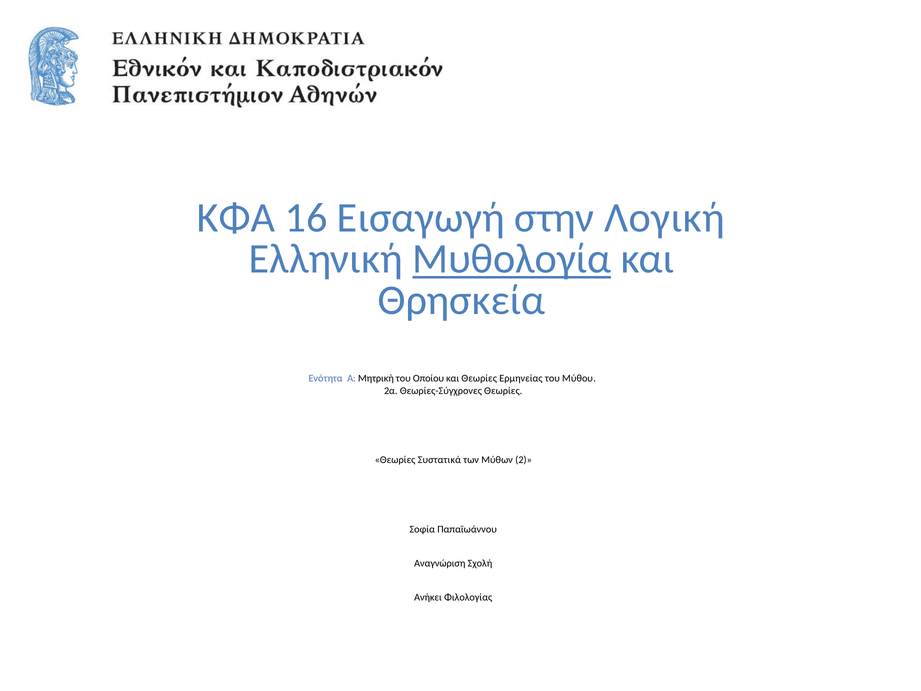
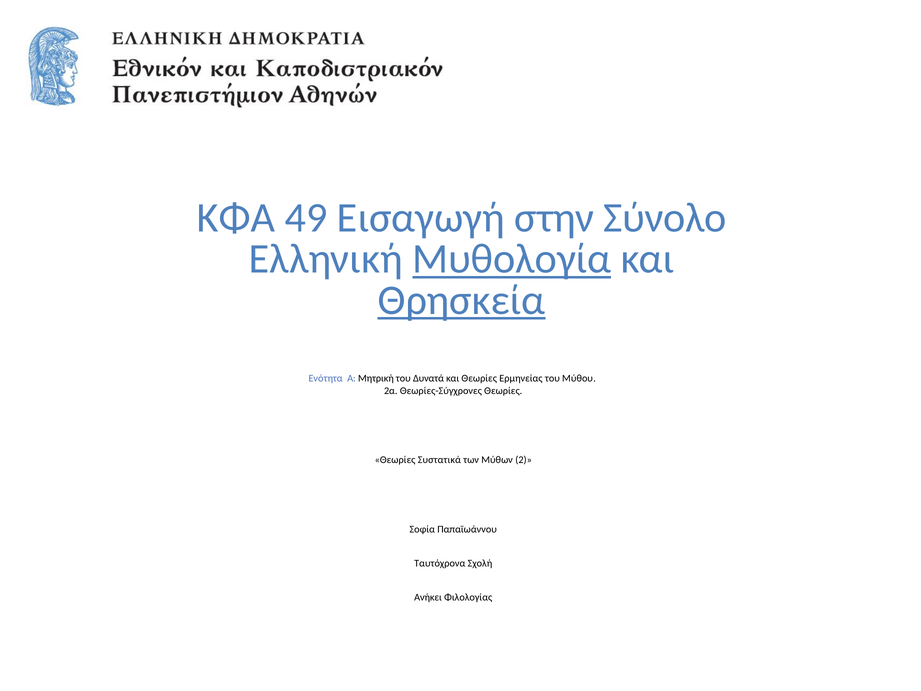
16: 16 -> 49 (306, 218)
Λογική: Λογική -> Σύνολο (665, 218)
Θρησκεία underline: none -> present (462, 300)
Οποίου: Οποίου -> Δυνατά (428, 378)
Αναγνώριση: Αναγνώριση -> Ταυτόχρονα (440, 563)
